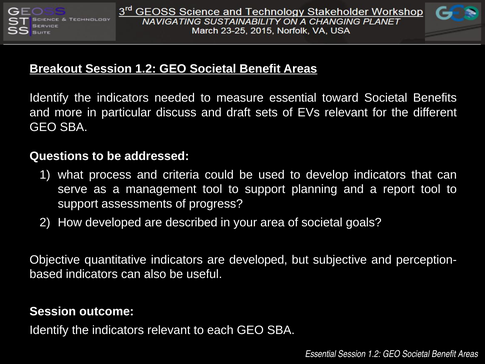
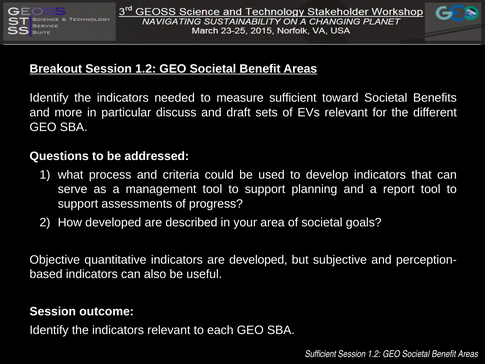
measure essential: essential -> sufficient (293, 98)
Essential: Essential -> Sufficient (321, 354)
